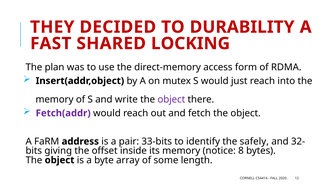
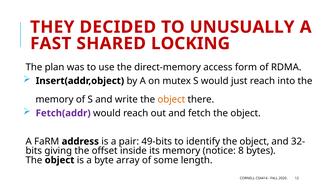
DURABILITY: DURABILITY -> UNUSUALLY (242, 27)
object colour: purple -> orange (171, 100)
33-bits: 33-bits -> 49-bits (157, 141)
identify the safely: safely -> object (254, 141)
